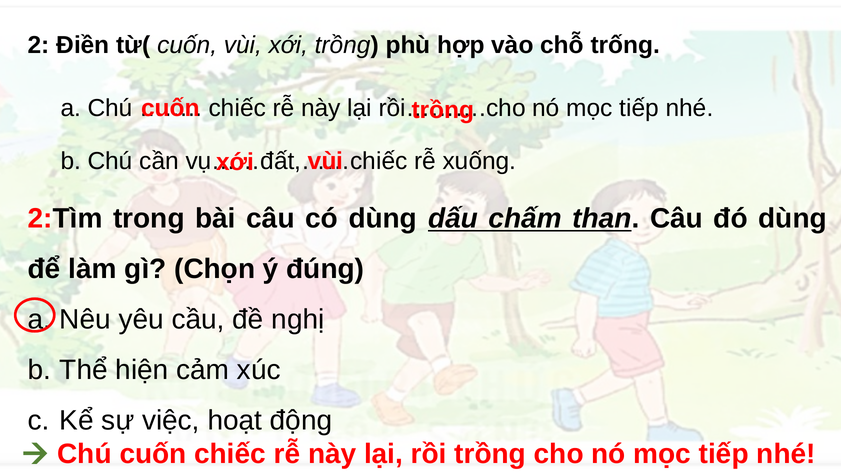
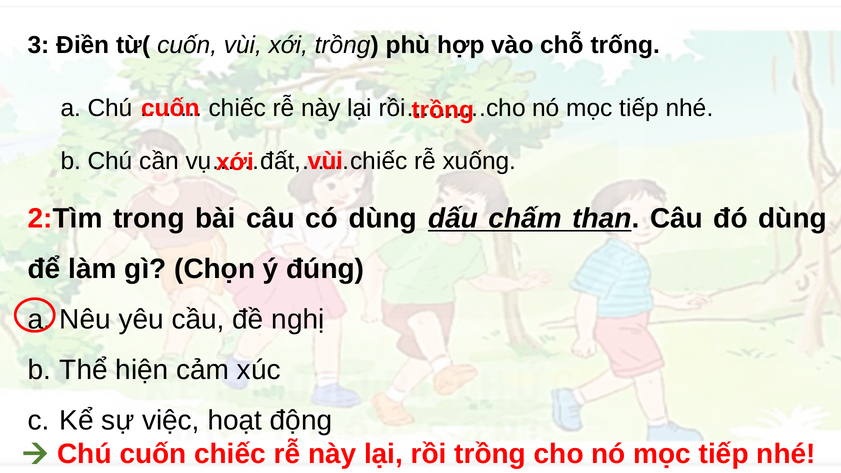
2: 2 -> 3 (39, 45)
